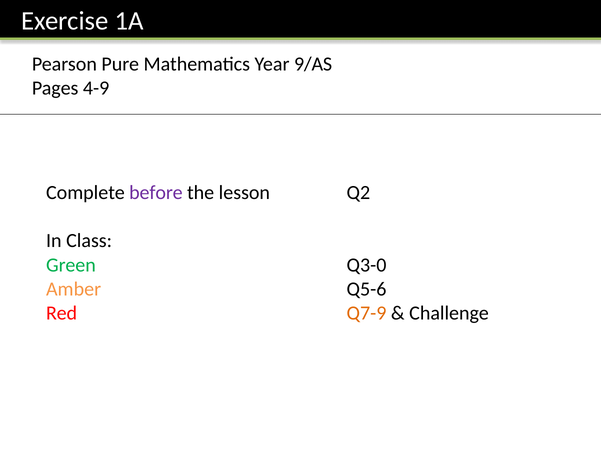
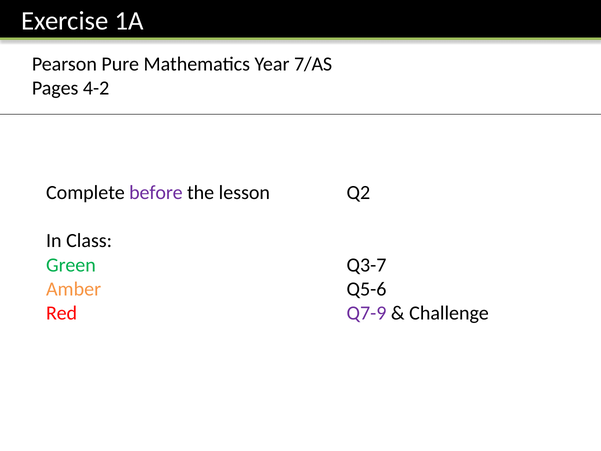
9/AS: 9/AS -> 7/AS (313, 64)
4-9: 4-9 -> 4-2 (96, 88)
Q3-0: Q3-0 -> Q3-7 (367, 265)
Q7-9 colour: orange -> purple (367, 313)
